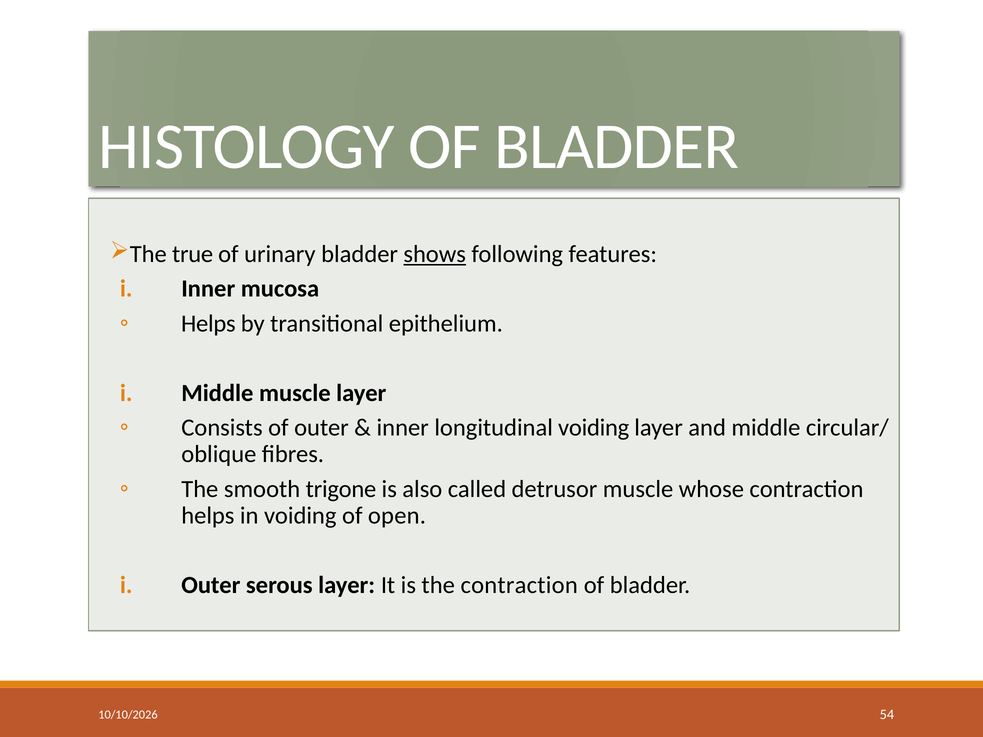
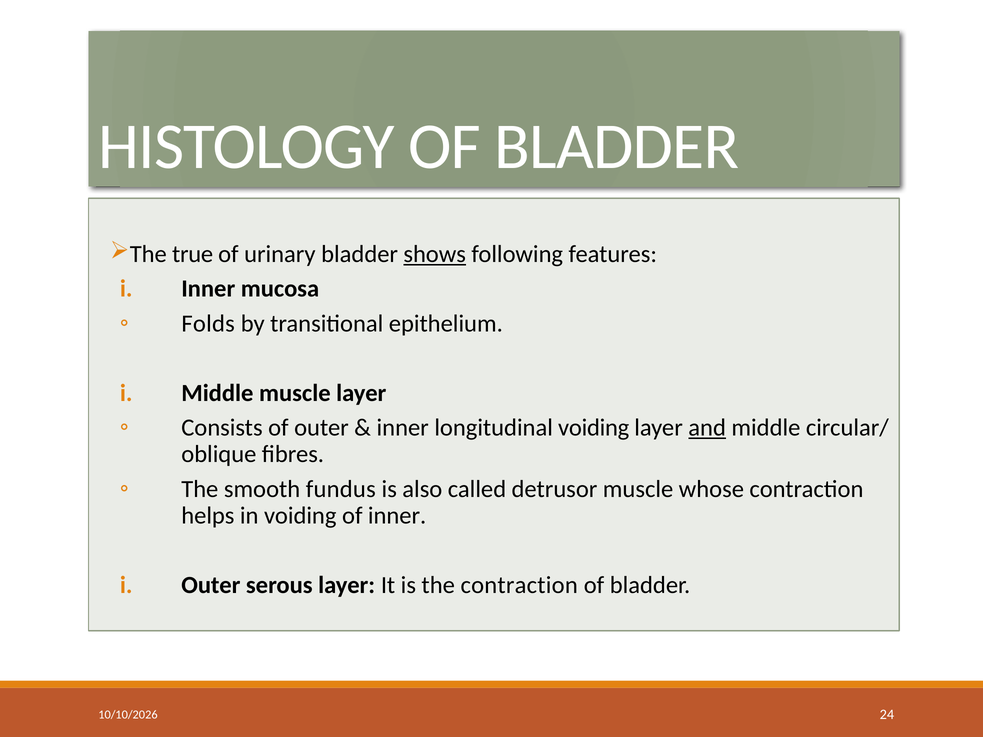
Helps: Helps -> Folds (208, 324)
and underline: none -> present (707, 428)
trigone: trigone -> fundus (341, 489)
of open: open -> inner (397, 516)
54: 54 -> 24 (887, 715)
